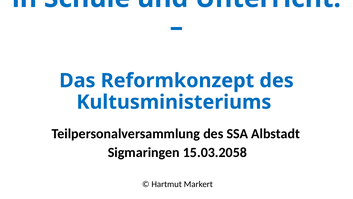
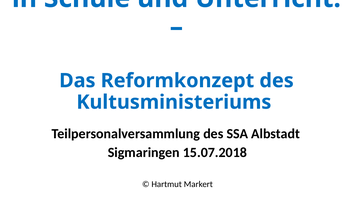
15.03.2058: 15.03.2058 -> 15.07.2018 (215, 152)
